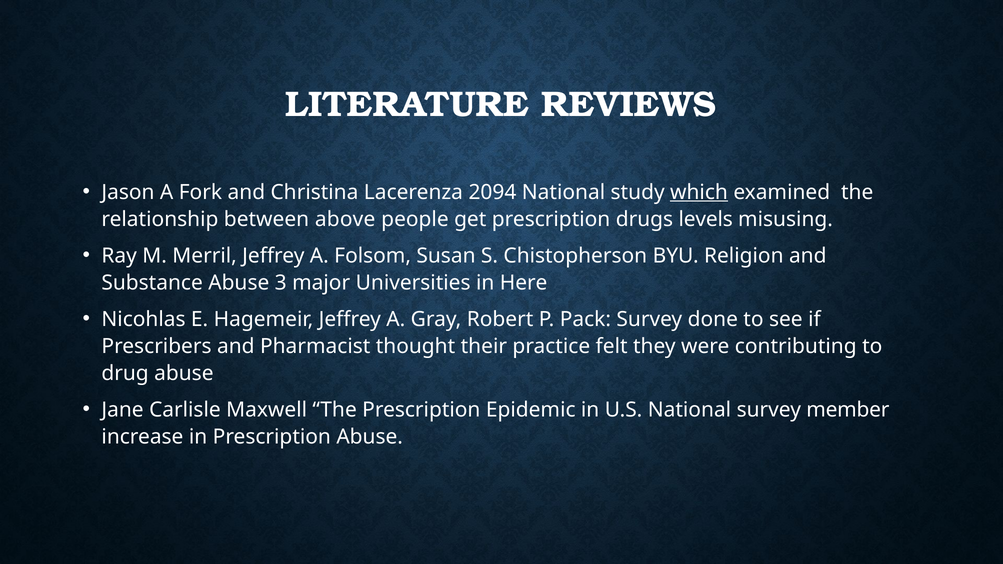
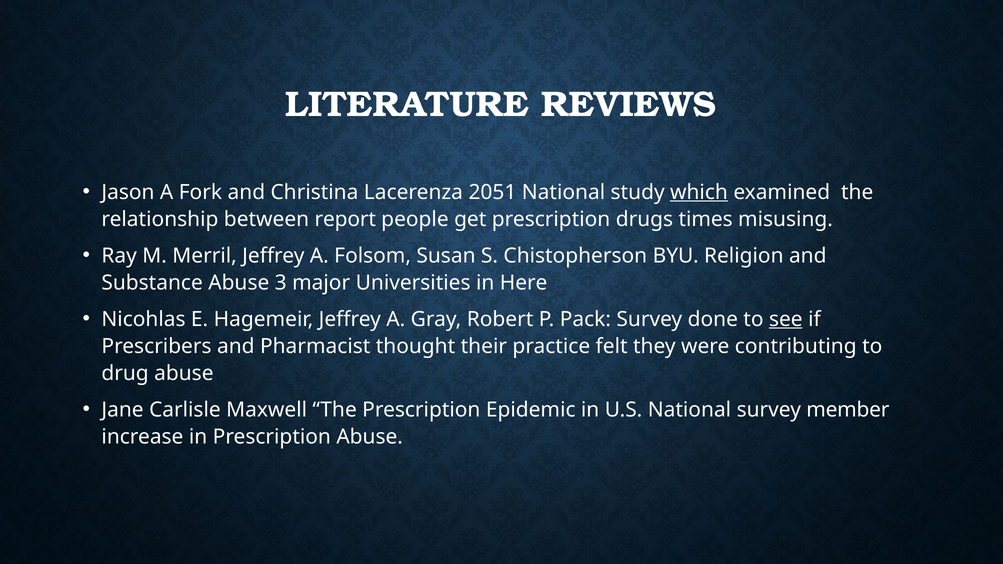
2094: 2094 -> 2051 (492, 192)
above: above -> report (345, 219)
levels: levels -> times (706, 219)
see underline: none -> present (786, 319)
